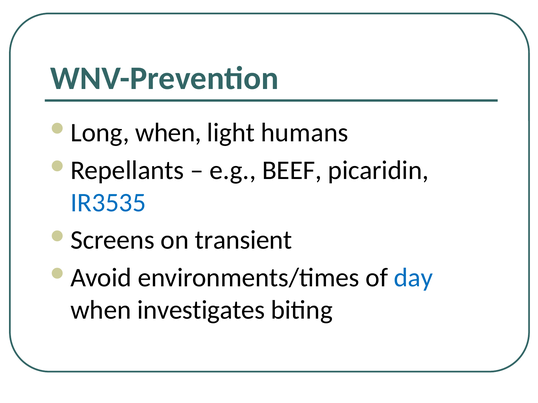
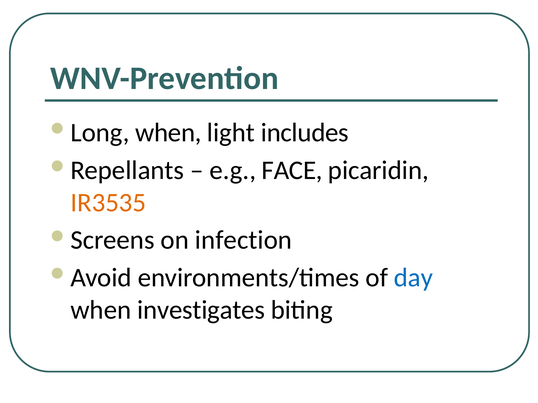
humans: humans -> includes (305, 133)
BEEF: BEEF -> FACE (292, 170)
IR3535 colour: blue -> orange (108, 203)
transient: transient -> infection (244, 240)
